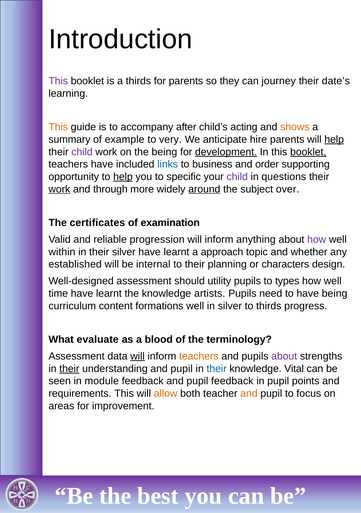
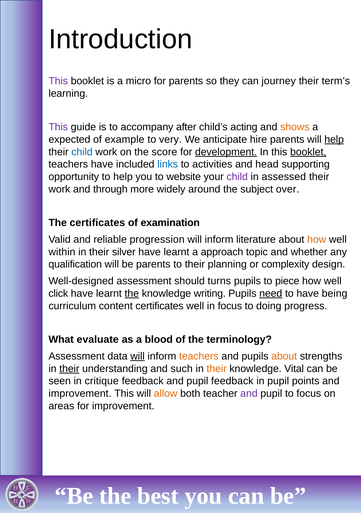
a thirds: thirds -> micro (138, 81)
date’s: date’s -> term’s (336, 81)
This colour: orange -> purple (58, 127)
summary: summary -> expected (69, 139)
child colour: purple -> blue (82, 152)
the being: being -> score (164, 152)
business: business -> activities (212, 164)
order: order -> head (267, 164)
help underline: present -> none (123, 176)
specific: specific -> website (184, 176)
questions: questions -> assessed (284, 176)
work underline: present -> none (59, 189)
around underline: present -> none (204, 189)
anything: anything -> literature (256, 239)
how colour: purple -> orange (317, 239)
established: established -> qualification (75, 264)
be internal: internal -> parents (153, 264)
characters: characters -> complexity (285, 264)
utility: utility -> turns (219, 281)
types: types -> piece (287, 281)
time: time -> click (58, 293)
the underline: none -> present (132, 293)
artists: artists -> writing (210, 293)
need underline: none -> present (271, 293)
content formations: formations -> certificates (160, 305)
in silver: silver -> focus (230, 305)
to thirds: thirds -> doing (269, 305)
about colour: purple -> orange (284, 356)
understanding and pupil: pupil -> such (182, 368)
their colour: blue -> orange (217, 368)
module: module -> critique (102, 380)
requirements: requirements -> improvement (80, 393)
and colour: orange -> purple (249, 393)
